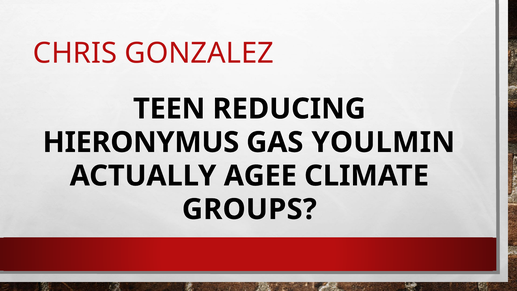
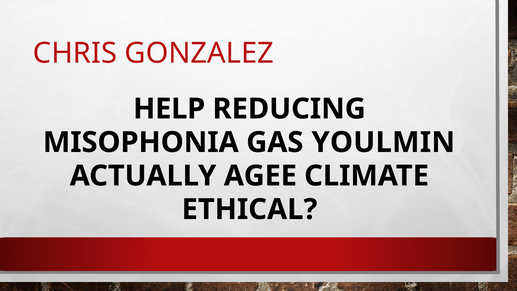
TEEN: TEEN -> HELP (169, 109)
HIERONYMUS: HIERONYMUS -> MISOPHONIA (141, 142)
GROUPS: GROUPS -> ETHICAL (249, 209)
